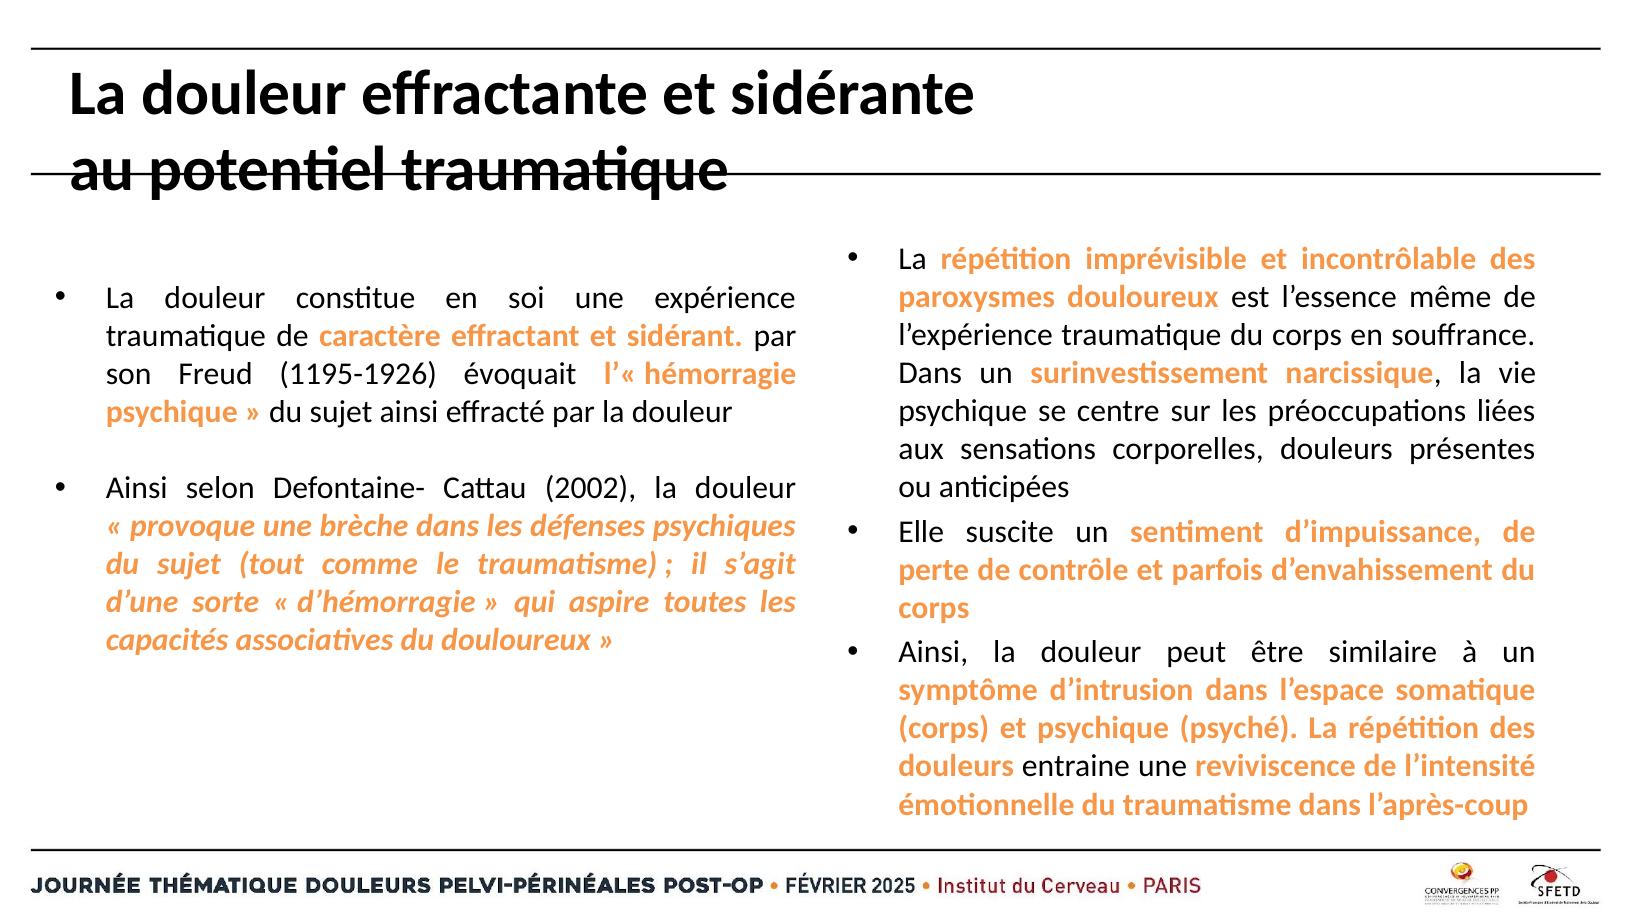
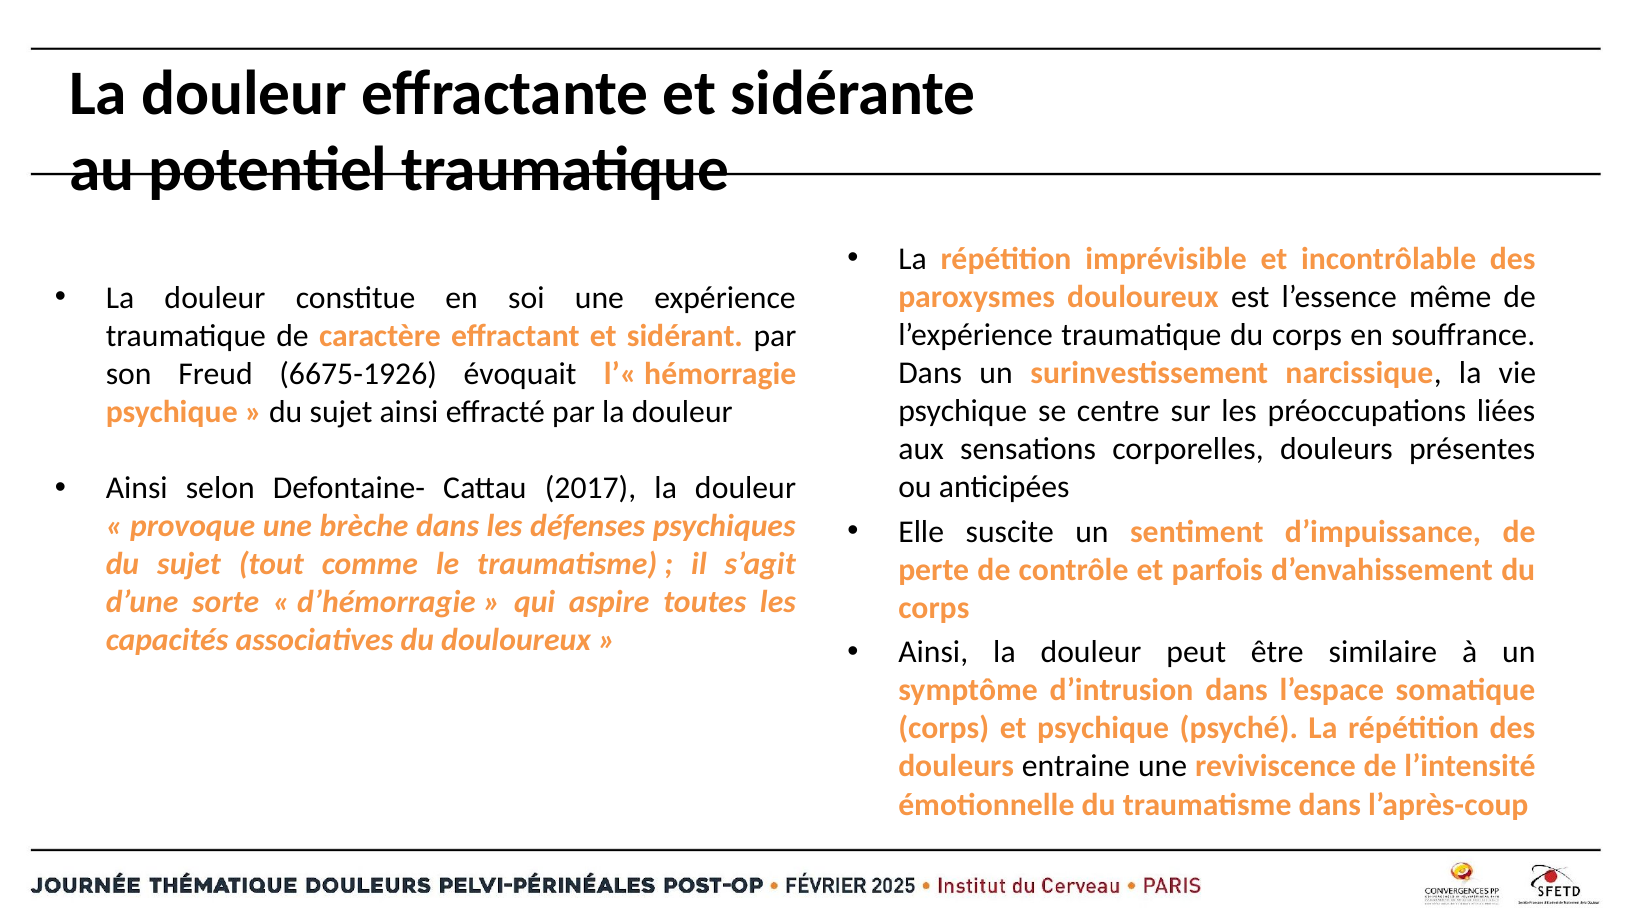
1195-1926: 1195-1926 -> 6675-1926 (358, 374)
2002: 2002 -> 2017 (591, 488)
